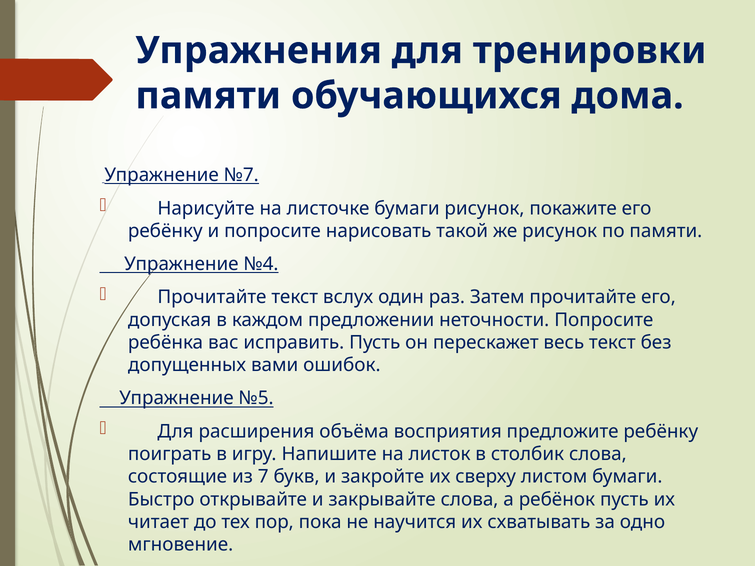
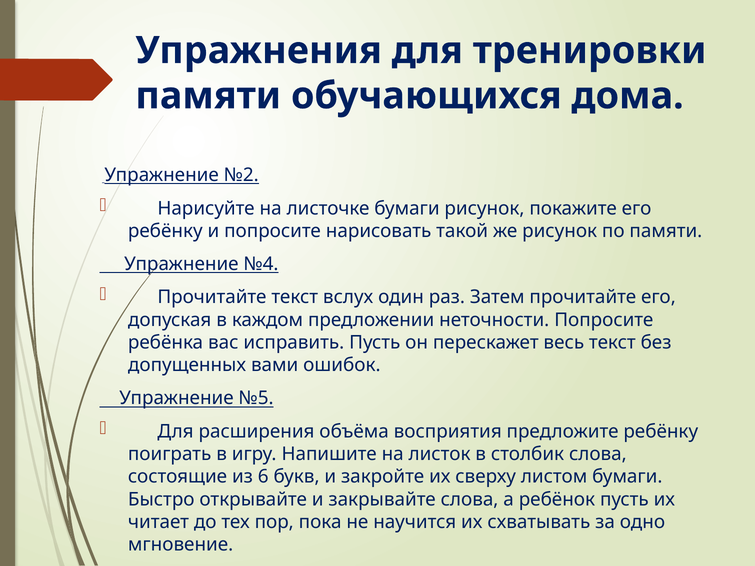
№7: №7 -> №2 (241, 175)
7: 7 -> 6 (263, 477)
